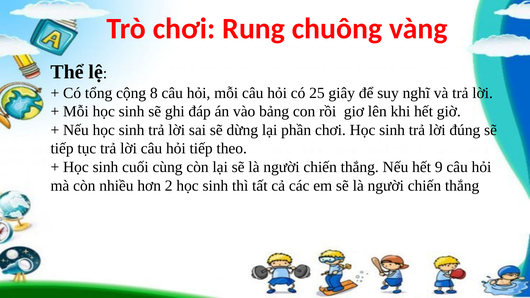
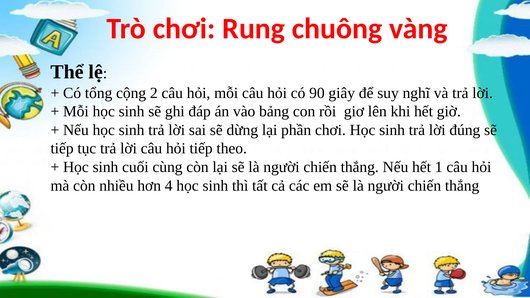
8: 8 -> 2 (154, 93)
25: 25 -> 90 (317, 93)
9: 9 -> 1 (439, 167)
2: 2 -> 4 (169, 186)
